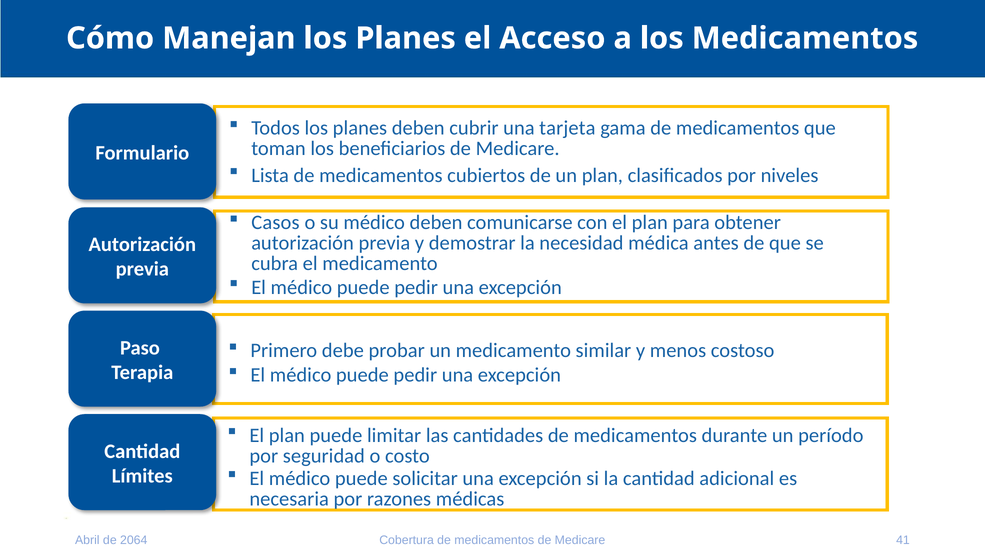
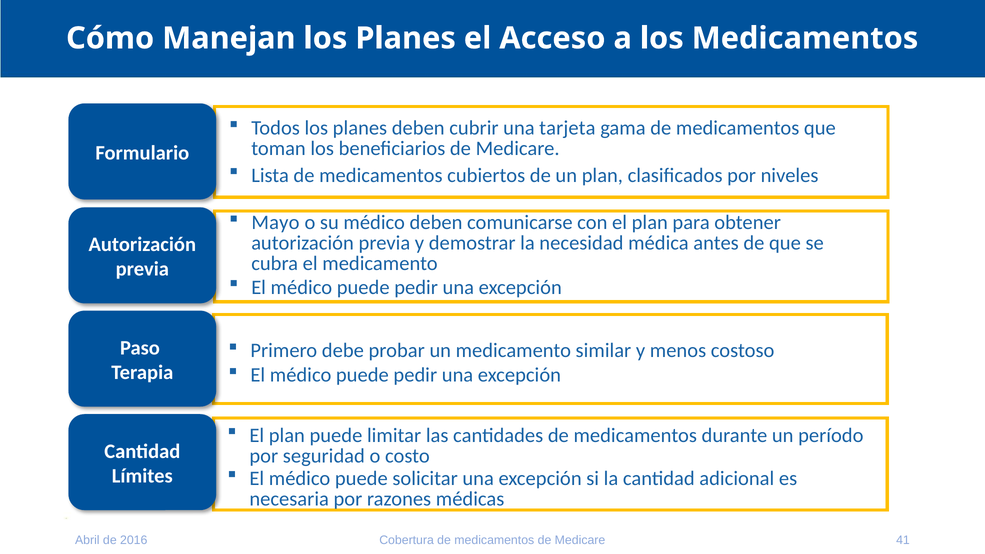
Casos: Casos -> Mayo (275, 223)
2064: 2064 -> 2016 (134, 540)
